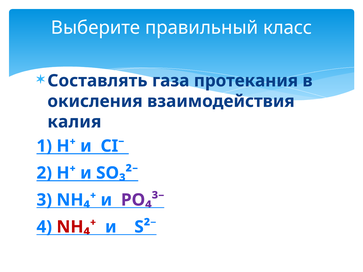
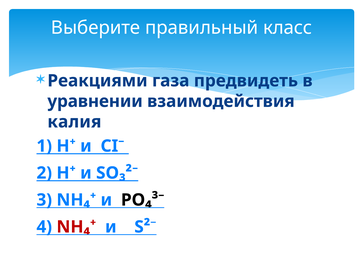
Составлять: Составлять -> Реакциями (97, 81)
протекания: протекания -> предвидеть (246, 81)
окисления: окисления -> уравнении (95, 101)
PO₄³⁻ colour: purple -> black (143, 200)
